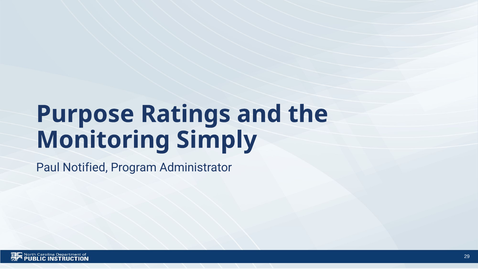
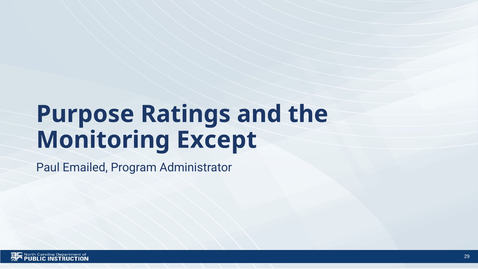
Simply: Simply -> Except (217, 140)
Notified: Notified -> Emailed (85, 168)
